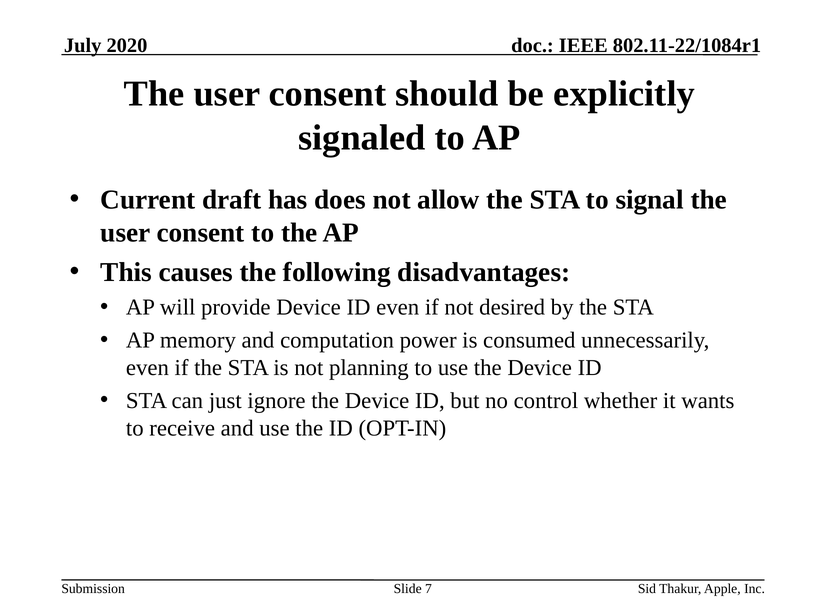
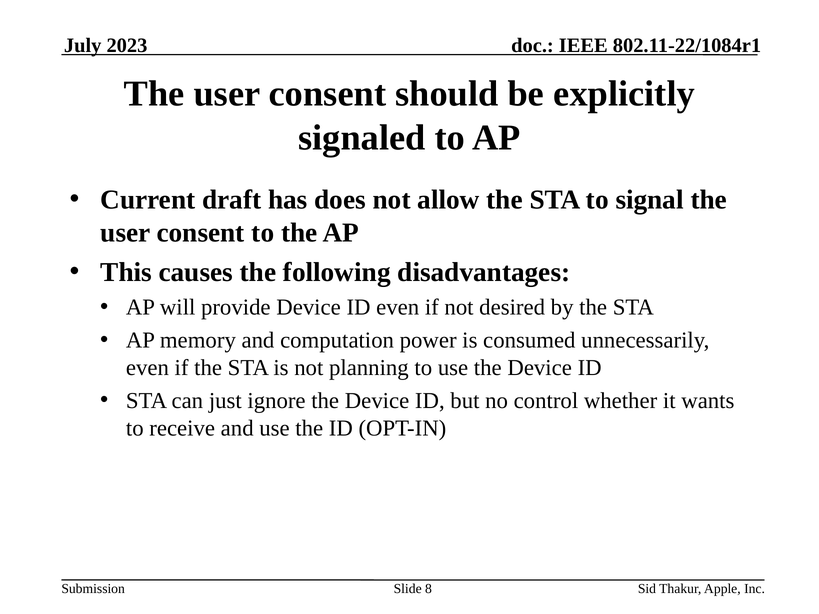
2020: 2020 -> 2023 (127, 46)
7: 7 -> 8 (429, 589)
